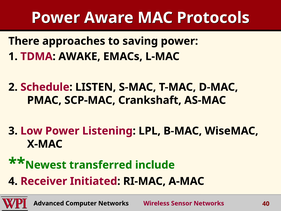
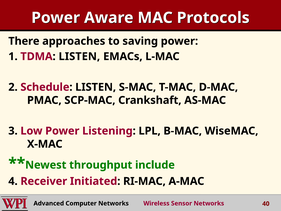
TDMA AWAKE: AWAKE -> LISTEN (79, 56)
transferred: transferred -> throughput (101, 165)
